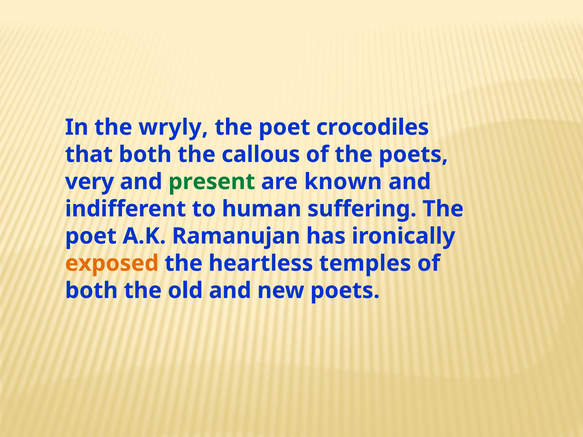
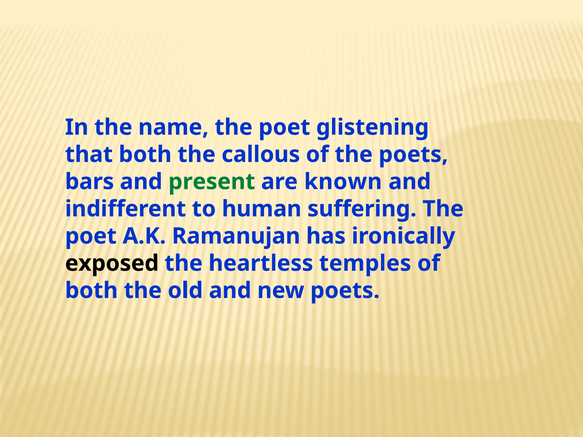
wryly: wryly -> name (173, 127)
crocodiles: crocodiles -> glistening (373, 127)
very: very -> bars (90, 182)
exposed colour: orange -> black (112, 263)
